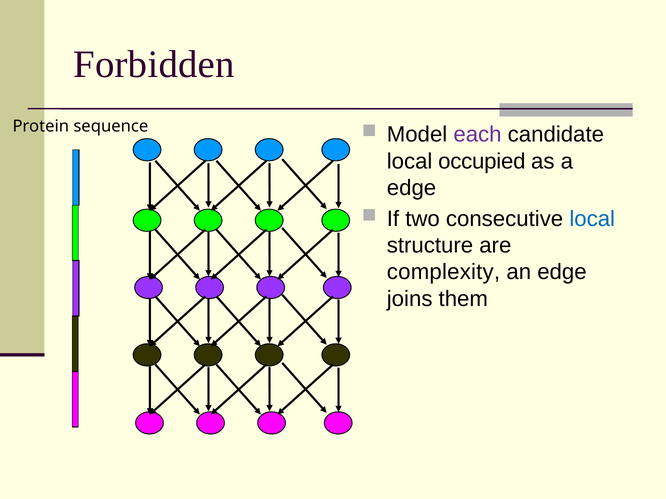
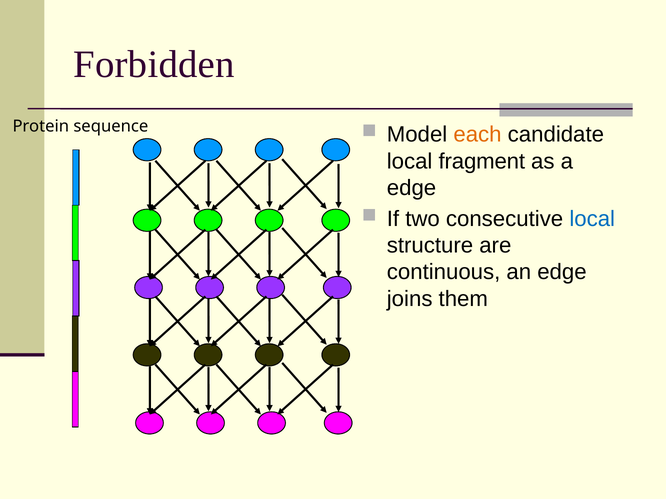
each colour: purple -> orange (477, 135)
occupied: occupied -> fragment (482, 161)
complexity: complexity -> continuous (444, 272)
